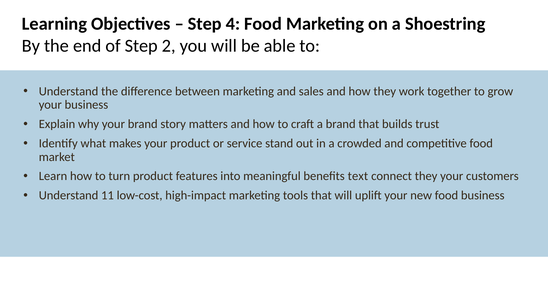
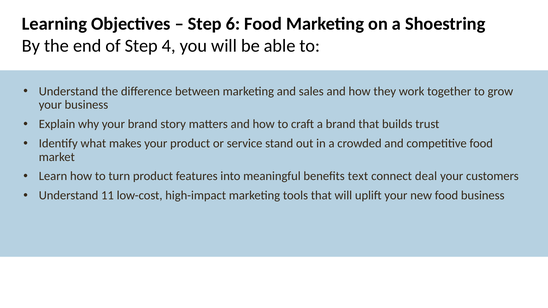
4: 4 -> 6 (233, 24)
2: 2 -> 4 (169, 46)
connect they: they -> deal (426, 176)
